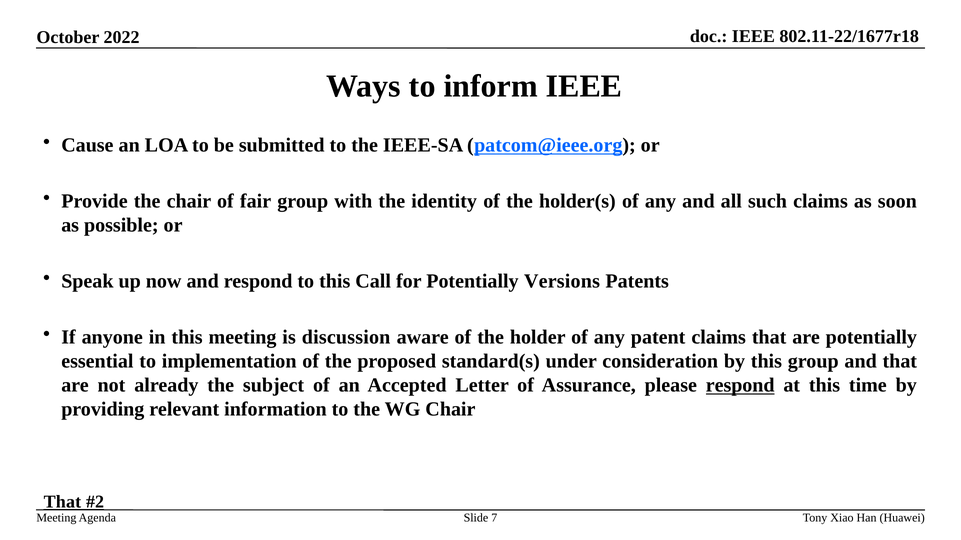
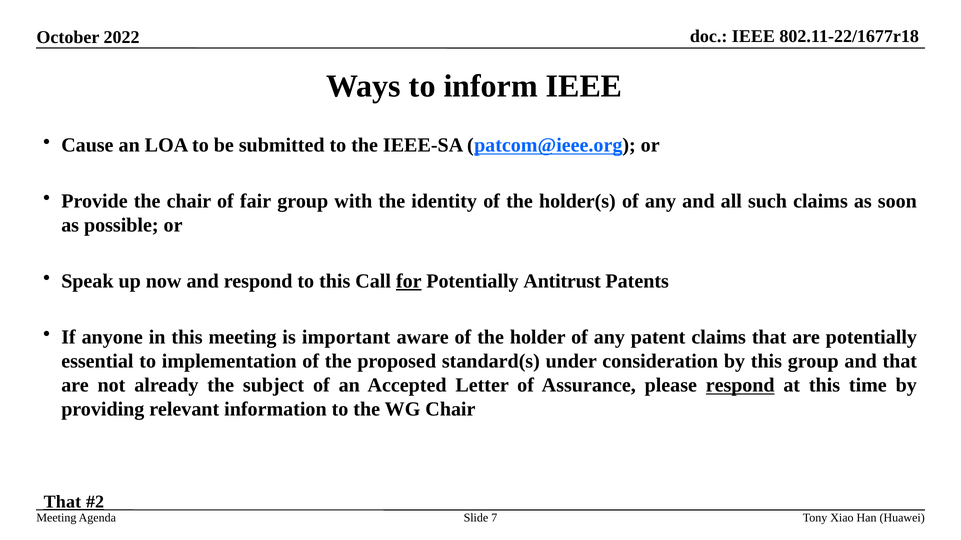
for underline: none -> present (409, 282)
Versions: Versions -> Antitrust (562, 282)
discussion: discussion -> important (346, 338)
